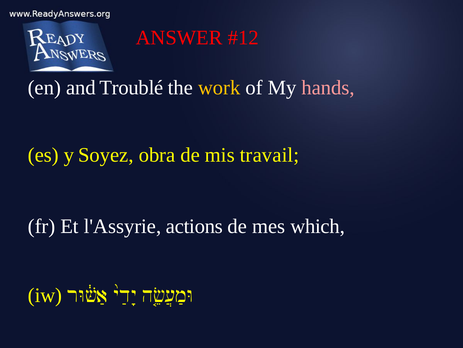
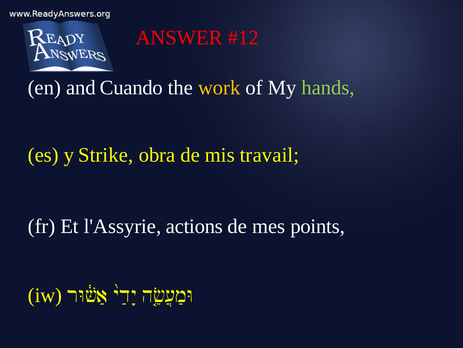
Troublé: Troublé -> Cuando (131, 87)
hands colour: pink -> light green (328, 87)
Soyez: Soyez -> Strike (106, 155)
which: which -> points (318, 226)
